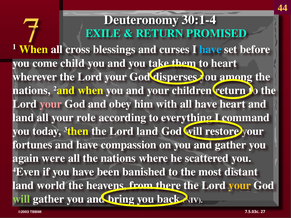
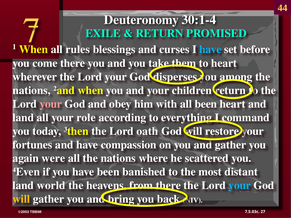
cross: cross -> rules (78, 49)
come child: child -> there (73, 63)
all have: have -> been (206, 104)
Lord land: land -> oath (147, 131)
your colour: yellow -> light blue (240, 186)
will colour: light green -> yellow (21, 199)
